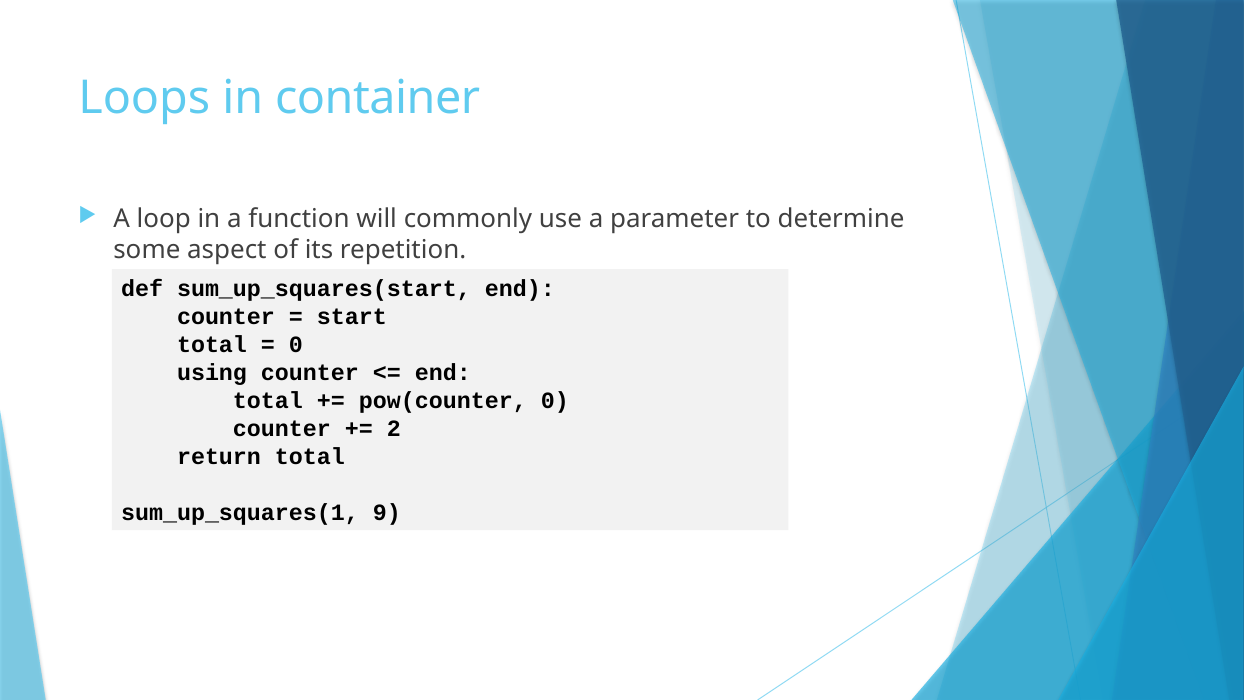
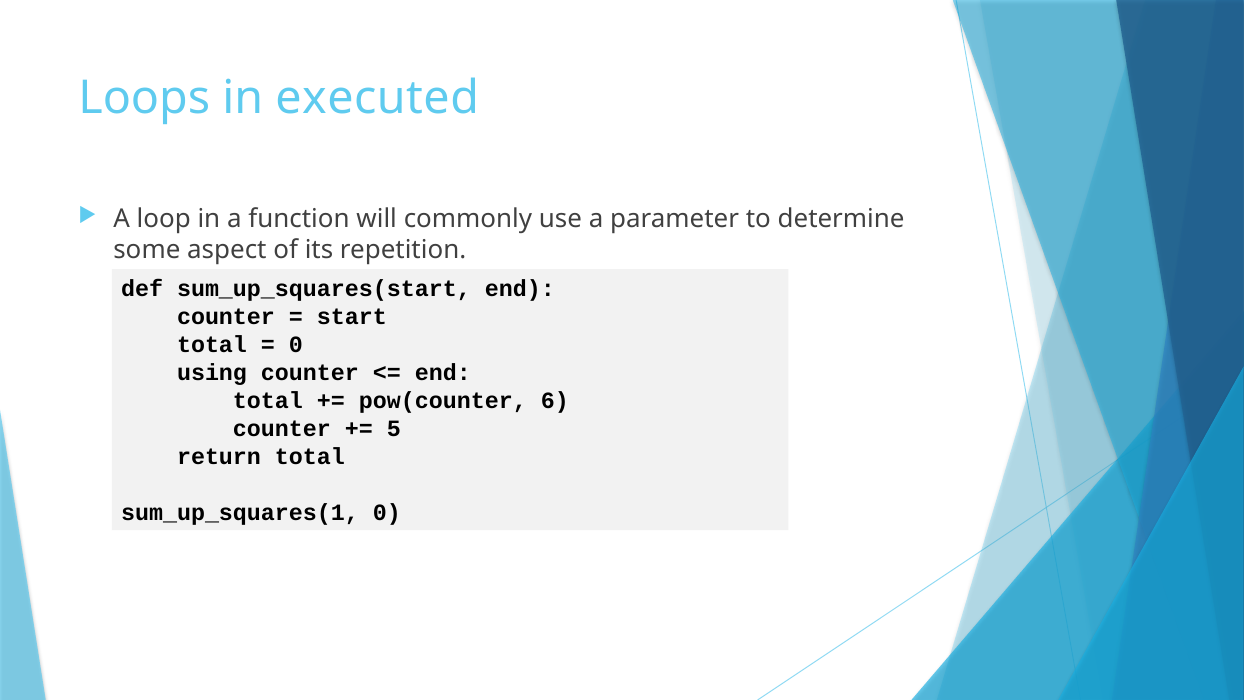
container: container -> executed (377, 98)
pow(counter 0: 0 -> 6 (555, 401)
2: 2 -> 5 (394, 429)
sum_up_squares(1 9: 9 -> 0 (387, 513)
